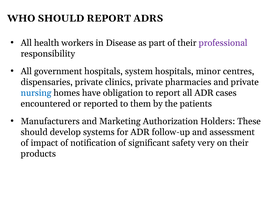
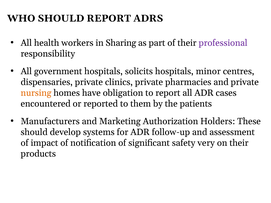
Disease: Disease -> Sharing (121, 43)
system: system -> solicits (139, 71)
nursing colour: blue -> orange (36, 93)
